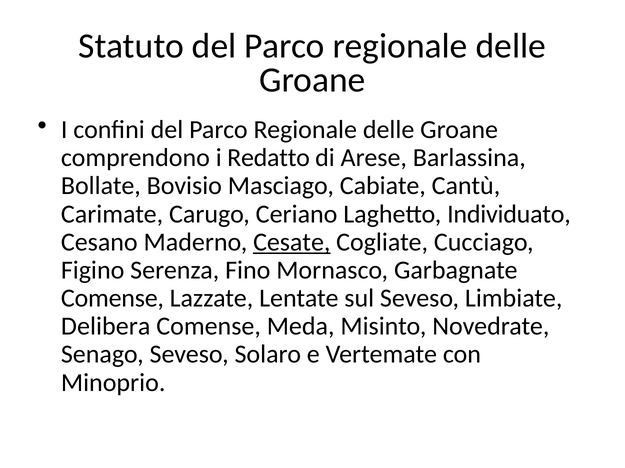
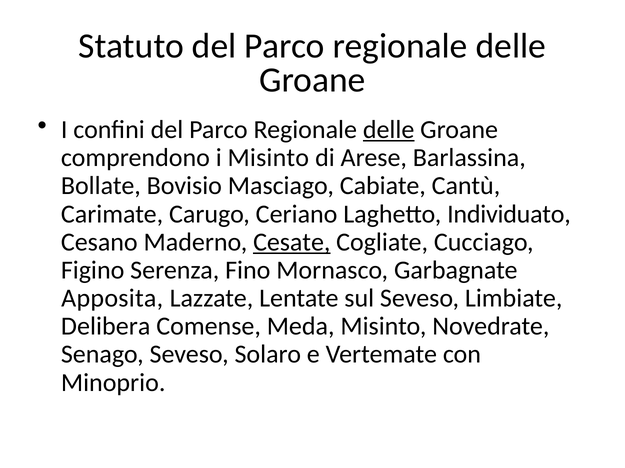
delle underline: none -> present (389, 130)
i Redatto: Redatto -> Misinto (268, 158)
Comense: Comense -> Apposita (112, 299)
